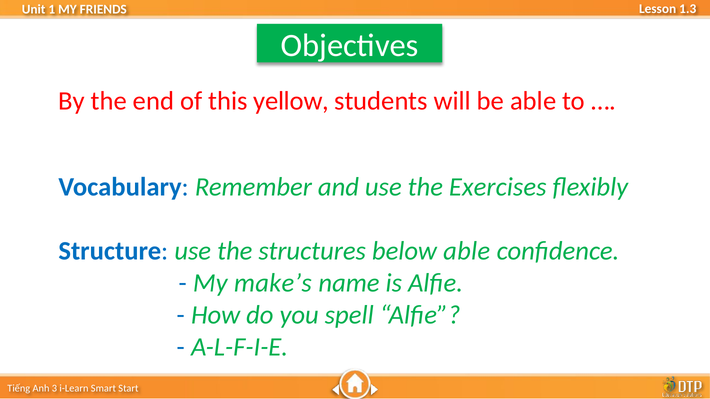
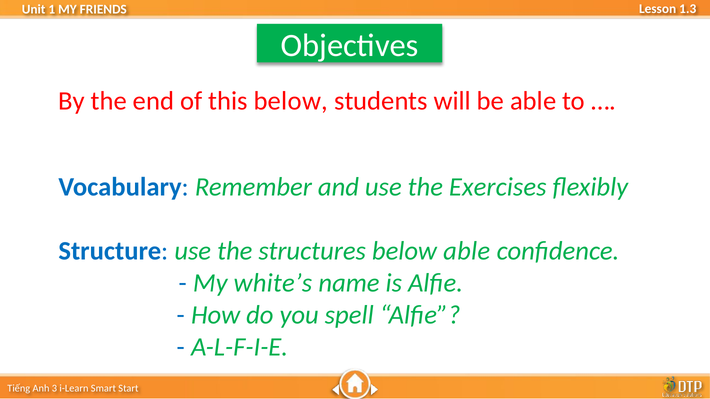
this yellow: yellow -> below (291, 101)
make’s: make’s -> white’s (273, 283)
